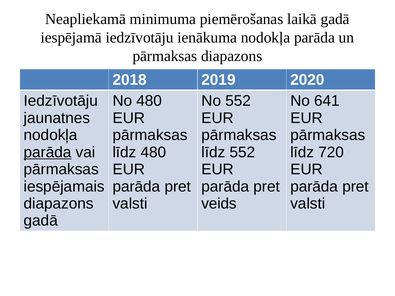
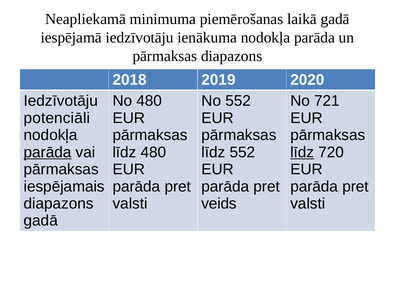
641: 641 -> 721 (327, 101)
jaunatnes: jaunatnes -> potenciāli (57, 118)
līdz underline: none -> present (302, 152)
